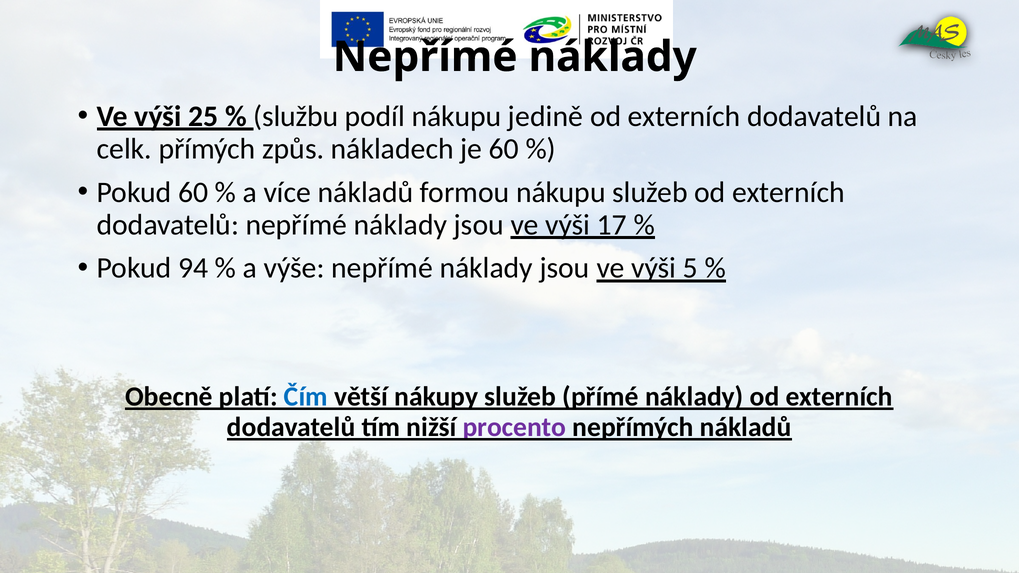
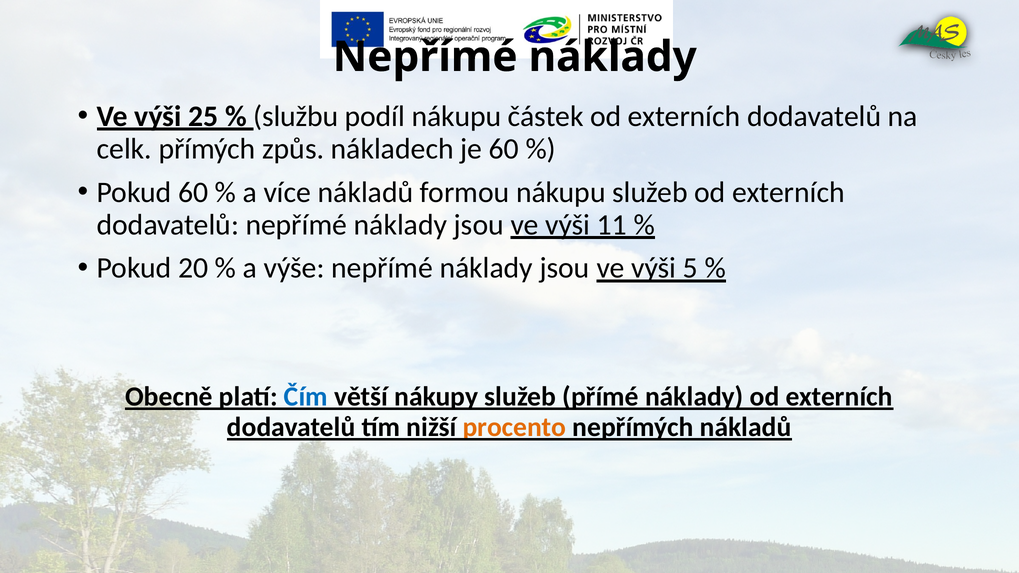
jedině: jedině -> částek (546, 116)
17: 17 -> 11 (612, 225)
94: 94 -> 20 (193, 268)
procento colour: purple -> orange (514, 427)
